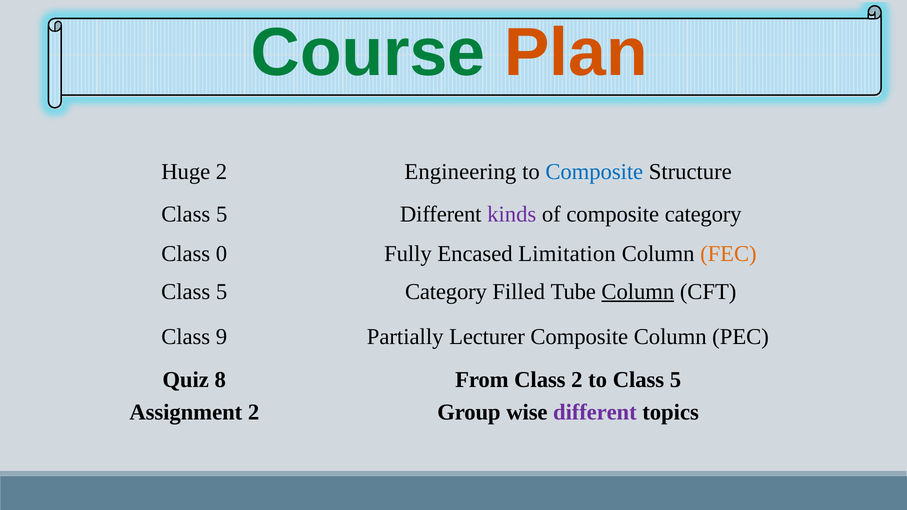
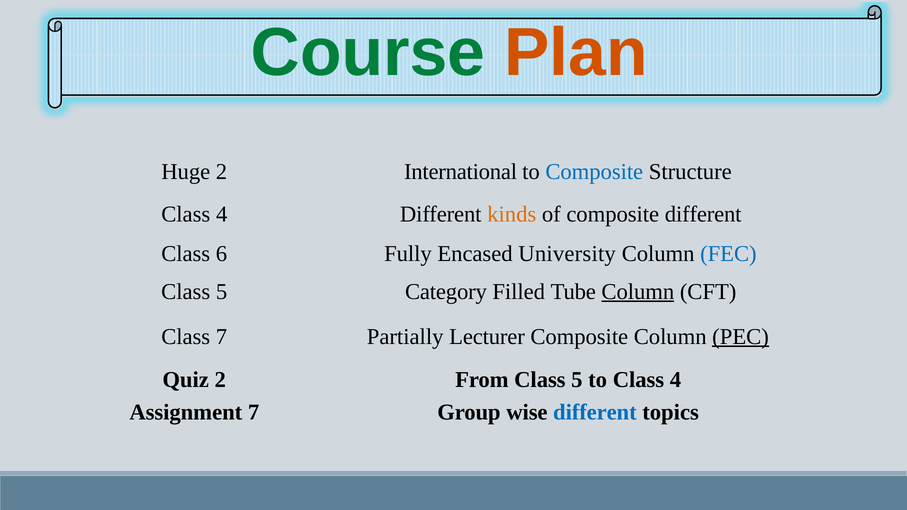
Engineering: Engineering -> International (461, 172)
5: 5 -> 4 (222, 214)
kinds colour: purple -> orange (512, 214)
composite category: category -> different (703, 214)
0: 0 -> 6 (222, 254)
Limitation: Limitation -> University (567, 254)
FEC colour: orange -> blue (728, 254)
Class 9: 9 -> 7 (222, 337)
PEC underline: none -> present (741, 337)
Quiz 8: 8 -> 2 (220, 380)
From Class 2: 2 -> 5 (577, 380)
to Class 5: 5 -> 4 (675, 380)
Assignment 2: 2 -> 7 (254, 412)
different colour: purple -> blue (595, 412)
